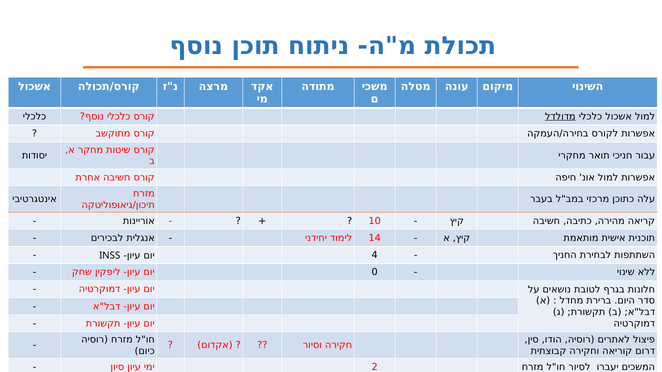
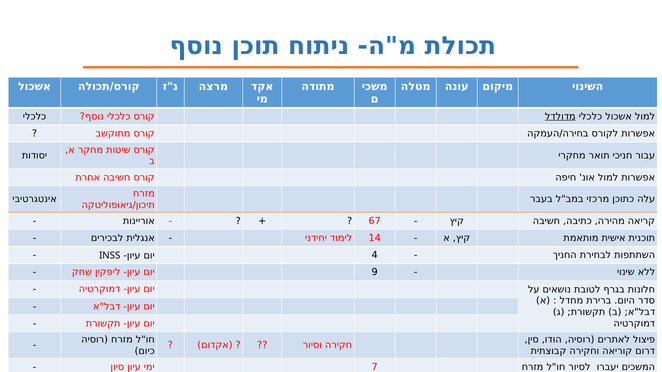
10: 10 -> 67 (375, 221)
0: 0 -> 9 (375, 272)
2: 2 -> 7 (375, 367)
